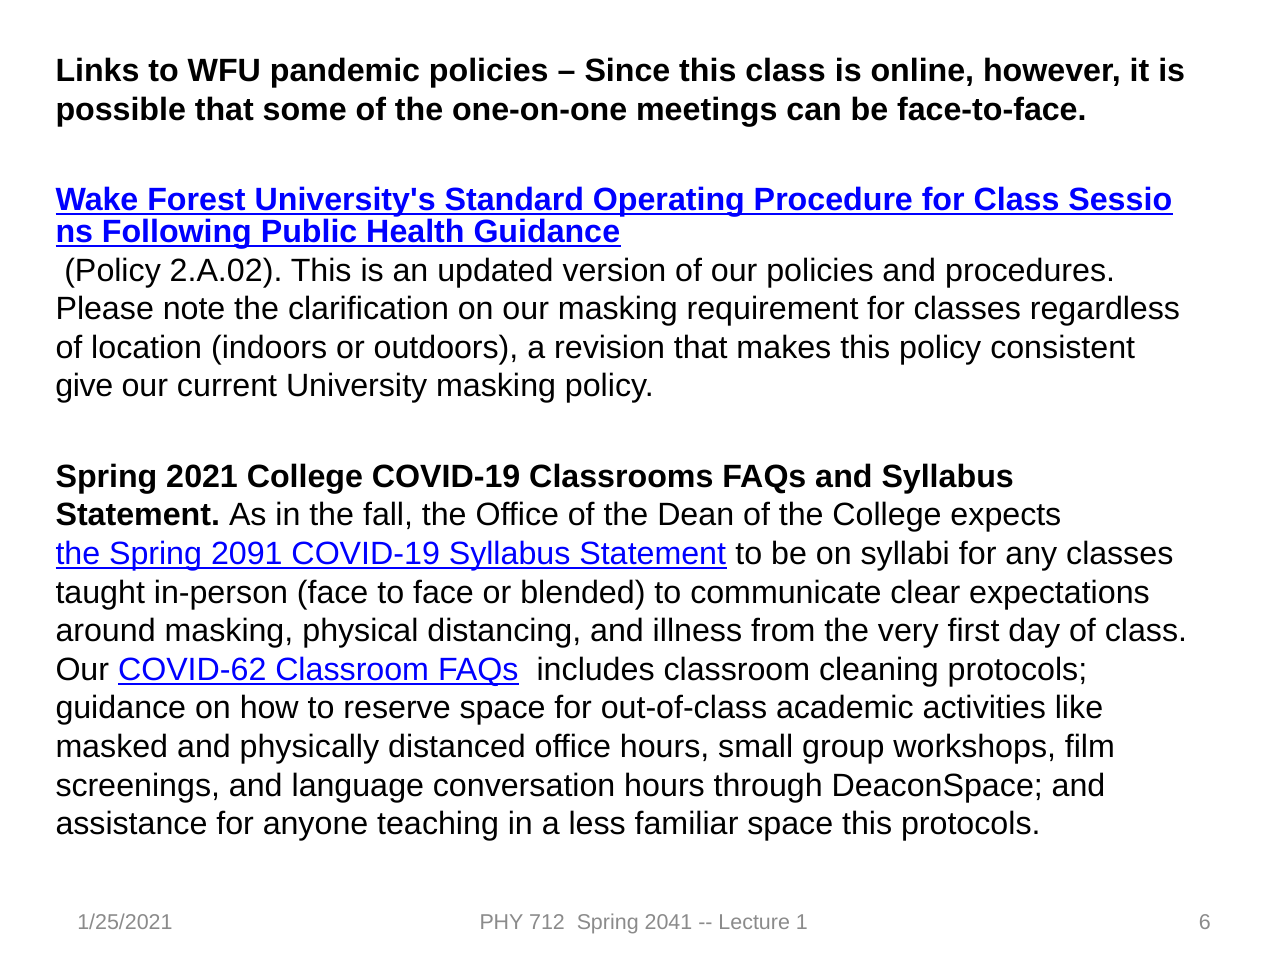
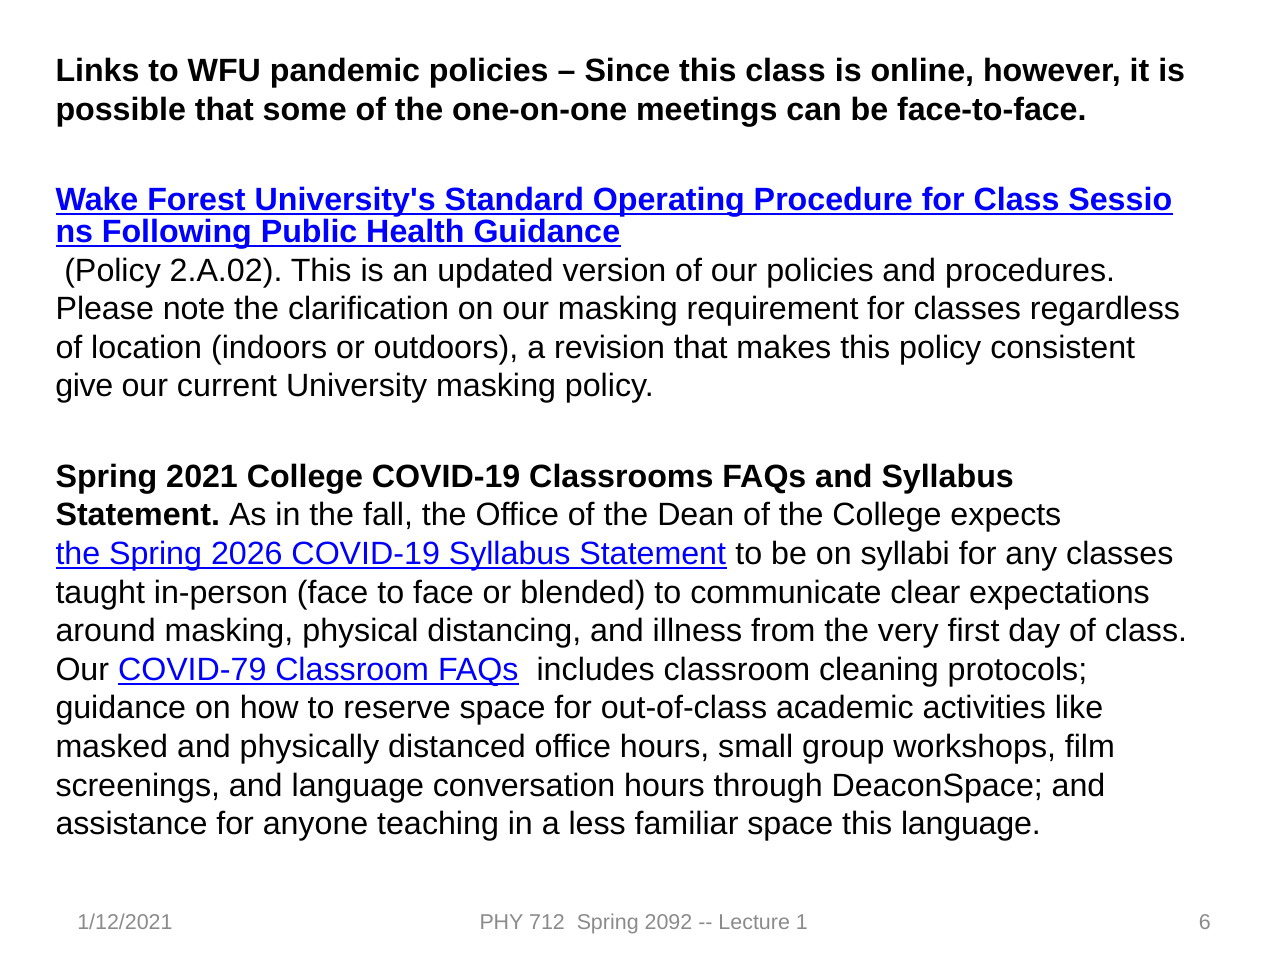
2091: 2091 -> 2026 (247, 554)
COVID-62: COVID-62 -> COVID-79 (192, 670)
this protocols: protocols -> language (971, 824)
1/25/2021: 1/25/2021 -> 1/12/2021 (125, 923)
2041: 2041 -> 2092 (668, 923)
